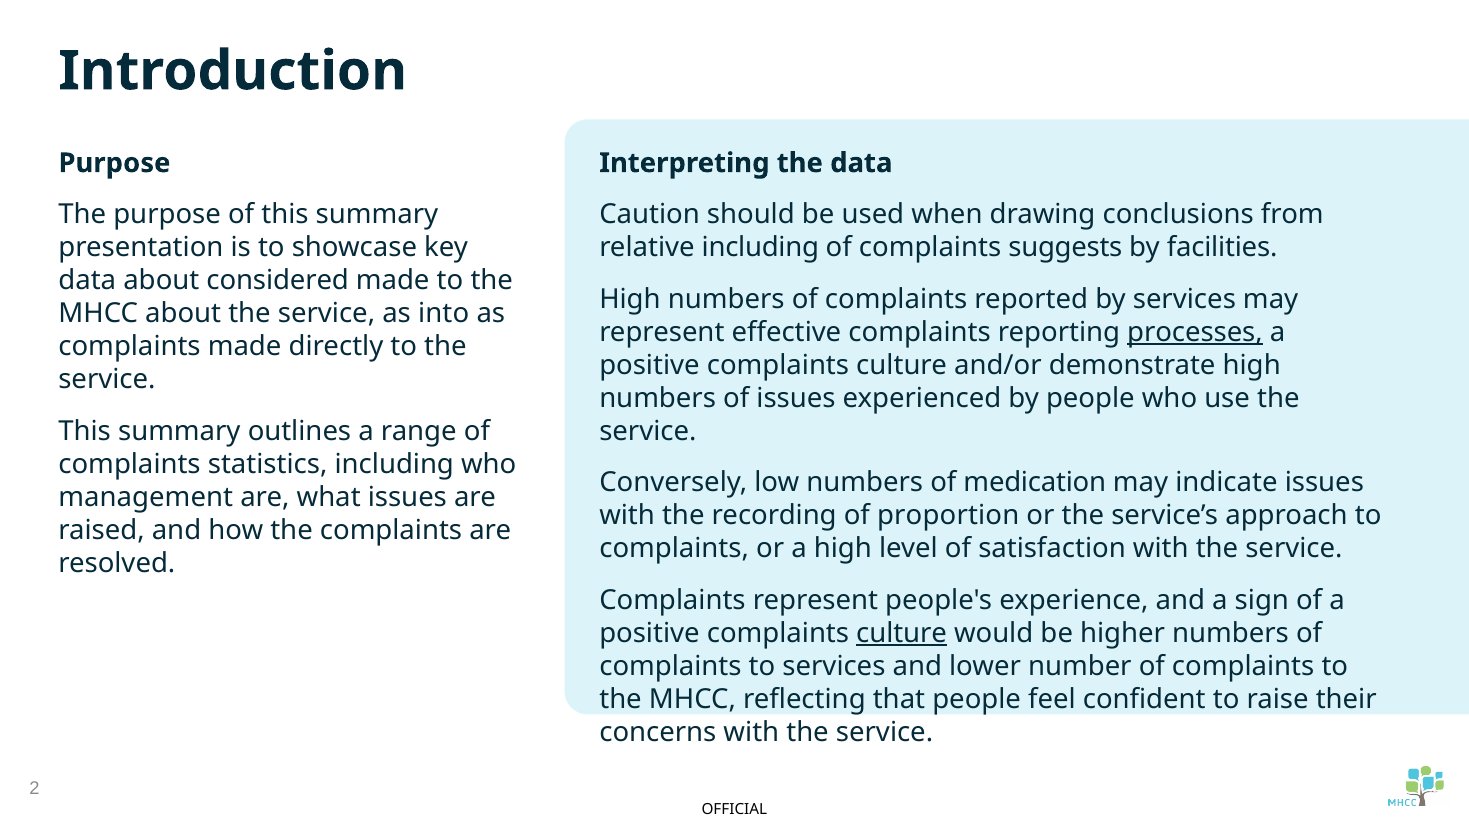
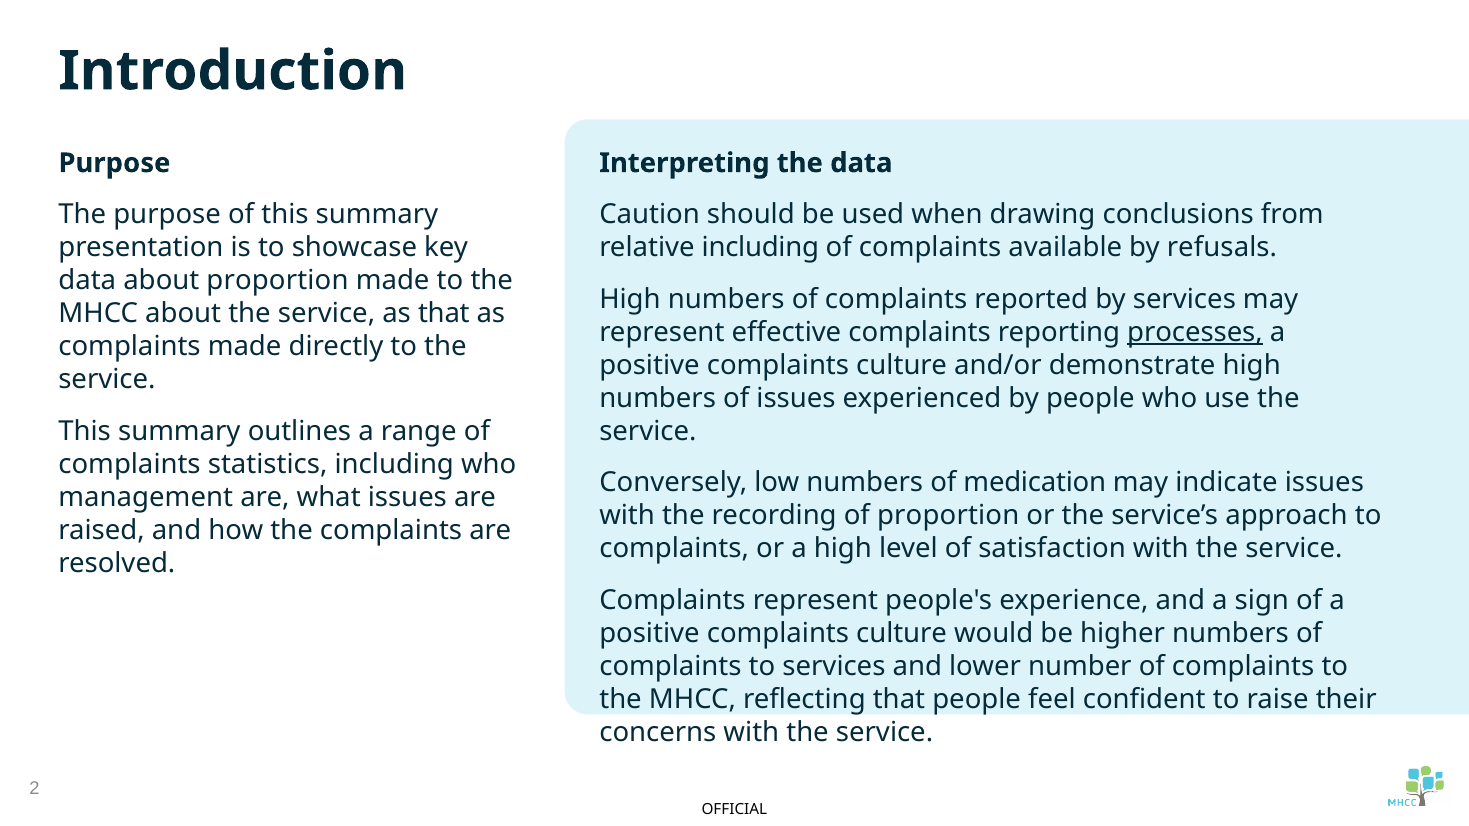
suggests: suggests -> available (1065, 248)
facilities: facilities -> refusals (1222, 248)
about considered: considered -> proportion (278, 281)
as into: into -> that (444, 314)
culture underline: present -> none (902, 633)
